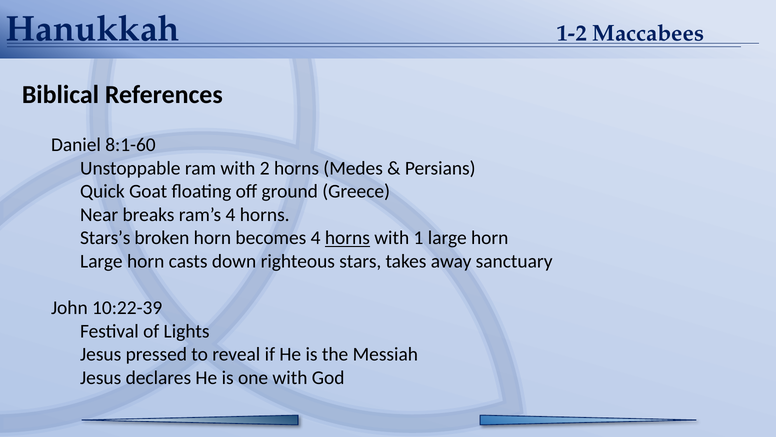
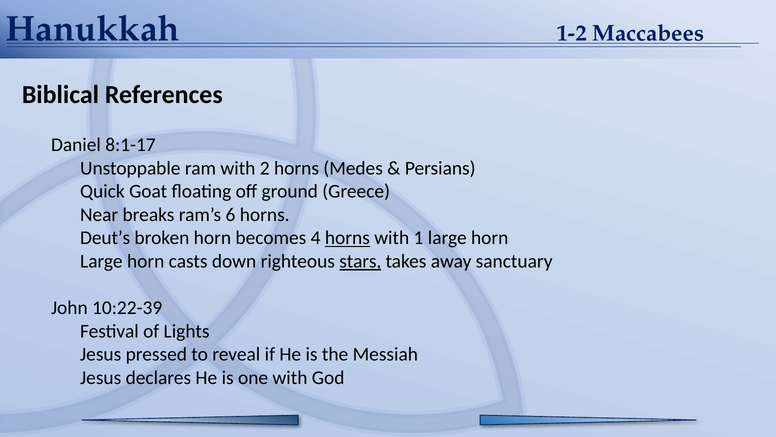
8:1-60: 8:1-60 -> 8:1-17 (130, 145)
ram’s 4: 4 -> 6 (231, 214)
Stars’s: Stars’s -> Deut’s (105, 238)
stars underline: none -> present (360, 261)
